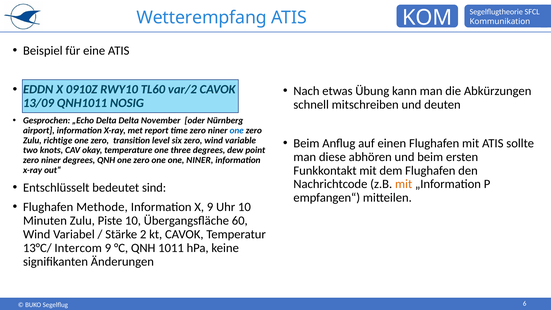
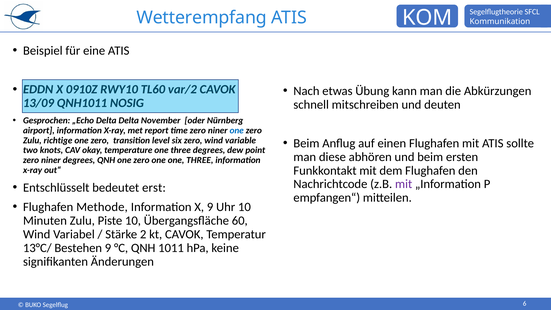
one one NINER: NINER -> THREE (200, 160)
mit colour: orange -> purple (404, 184)
sind: sind -> erst (154, 188)
Intercom: Intercom -> Bestehen (78, 248)
